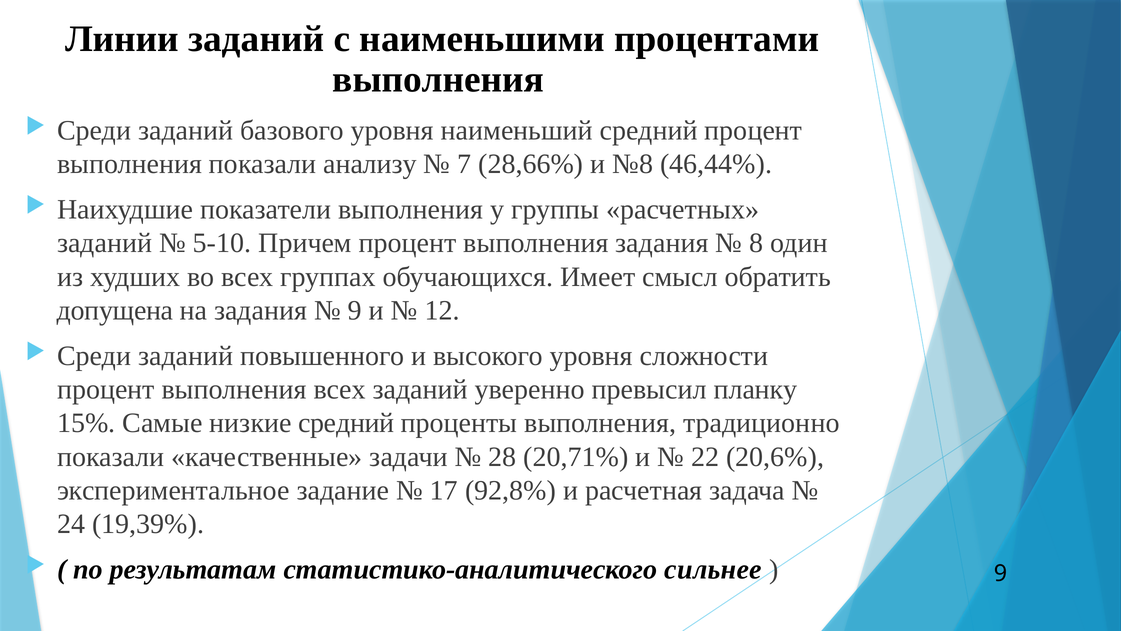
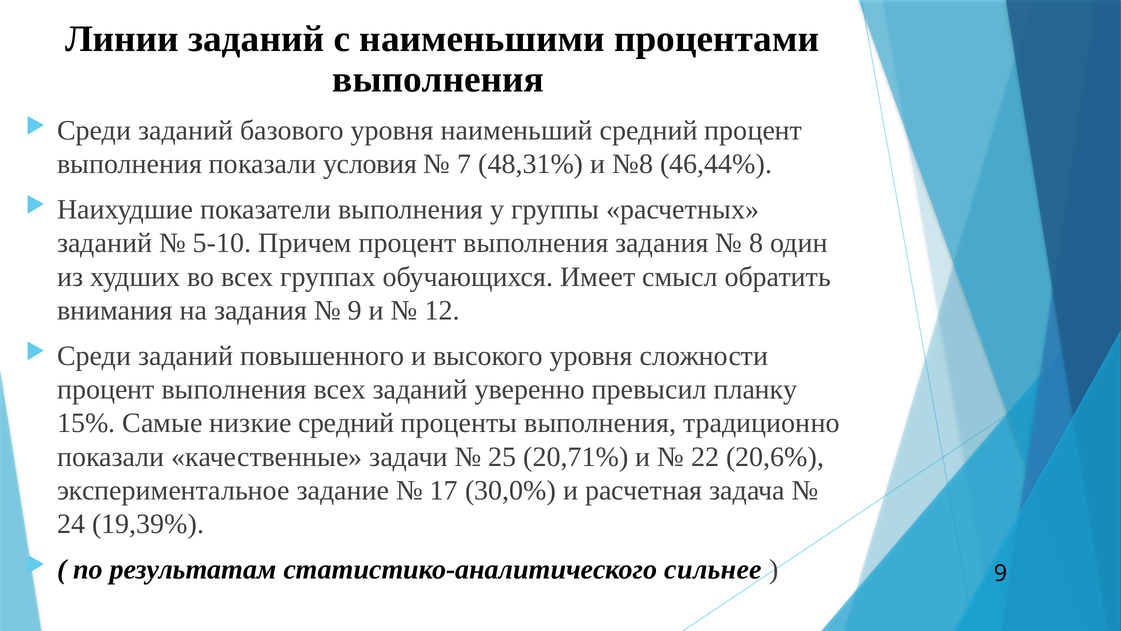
анализу: анализу -> условия (370, 164)
28,66%: 28,66% -> 48,31% (531, 164)
допущена: допущена -> внимания (115, 310)
28: 28 -> 25 (502, 456)
92,8%: 92,8% -> 30,0% (511, 490)
